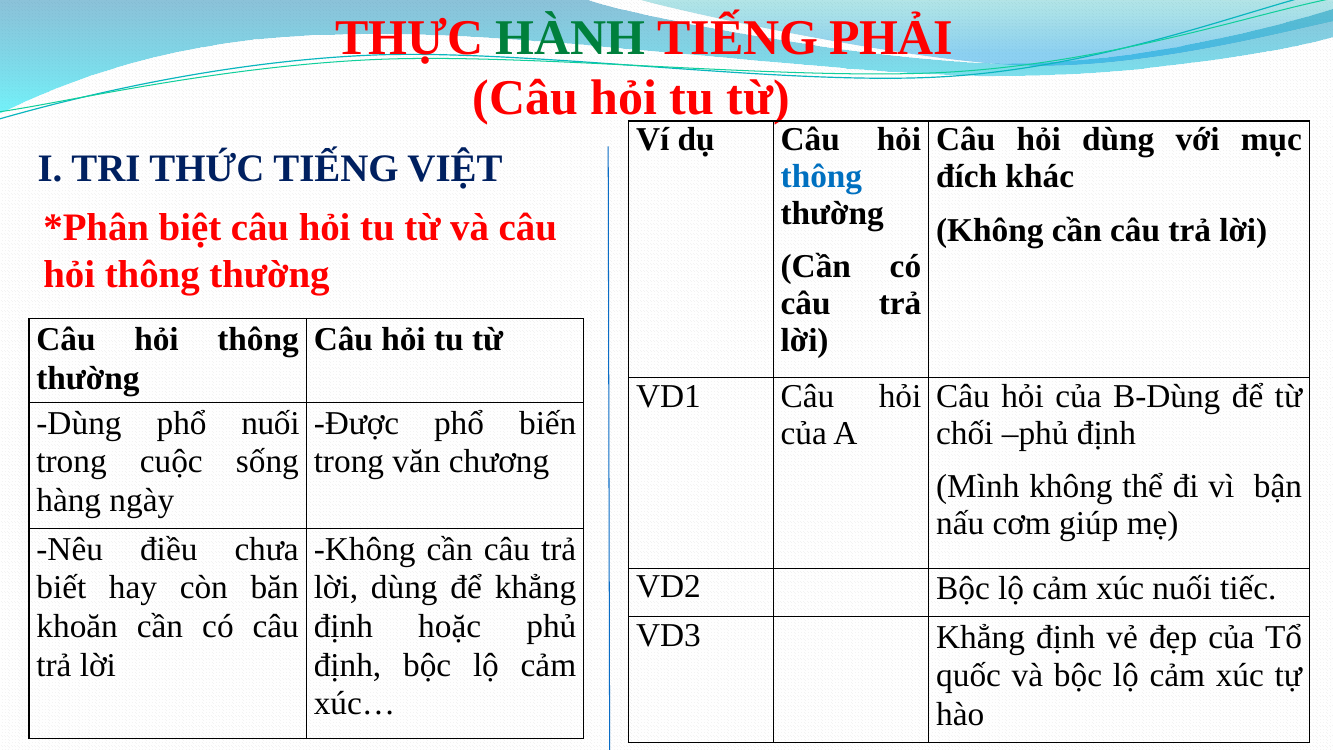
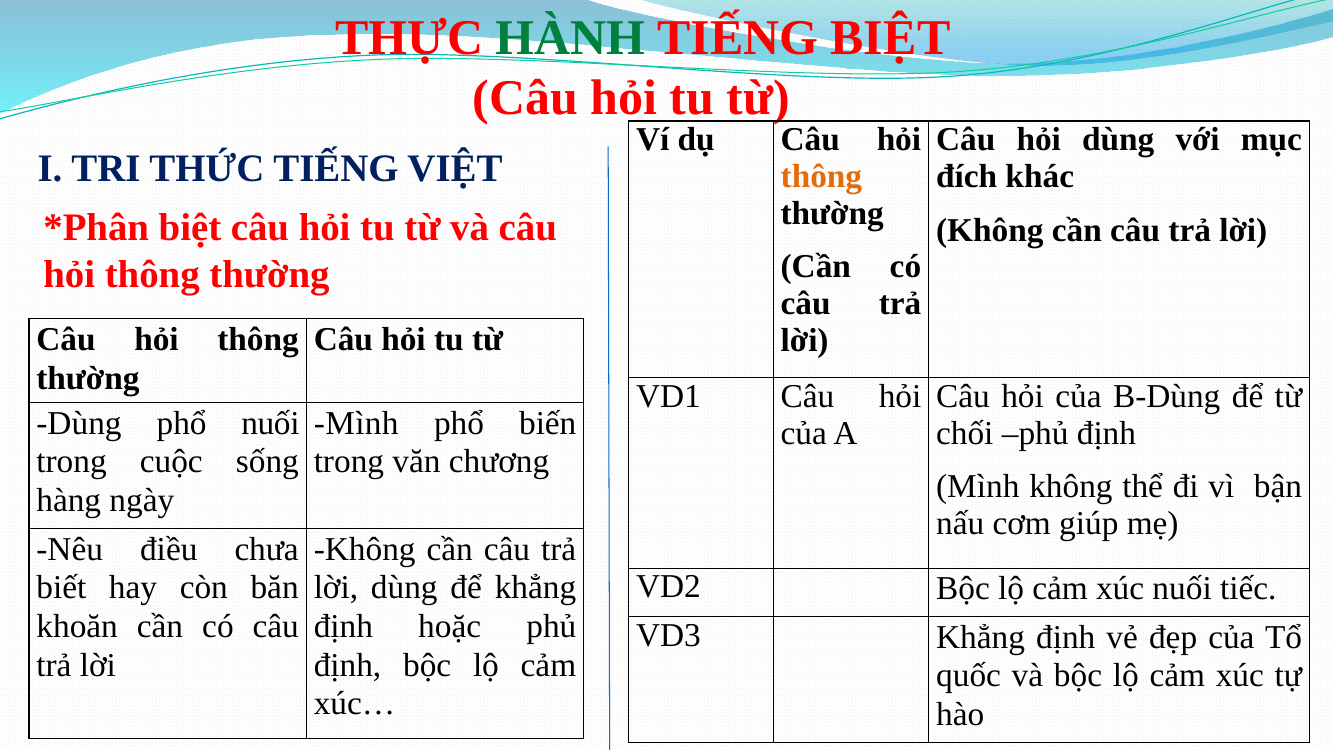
TIẾNG PHẢI: PHẢI -> BIỆT (891, 38)
thông colour: blue -> orange (821, 176)
Được: Được -> Mình (356, 423)
